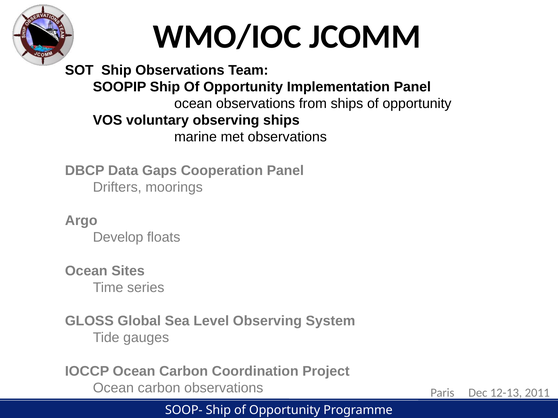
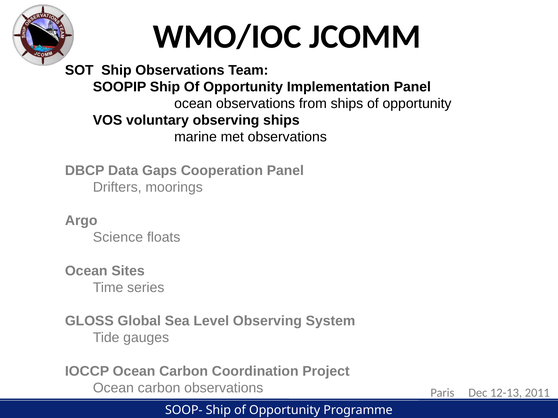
Develop: Develop -> Science (118, 238)
